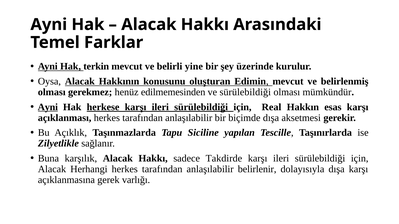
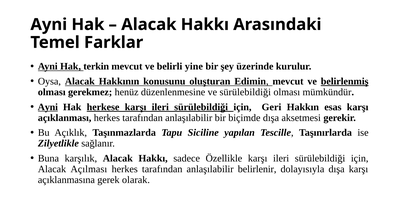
belirlenmiş underline: none -> present (345, 81)
edilmemesinden: edilmemesinden -> düzenlenmesine (173, 92)
Real: Real -> Geri (271, 107)
Takdirde: Takdirde -> Özellikle (224, 159)
Herhangi: Herhangi -> Açılması (89, 169)
varlığı: varlığı -> olarak (136, 180)
